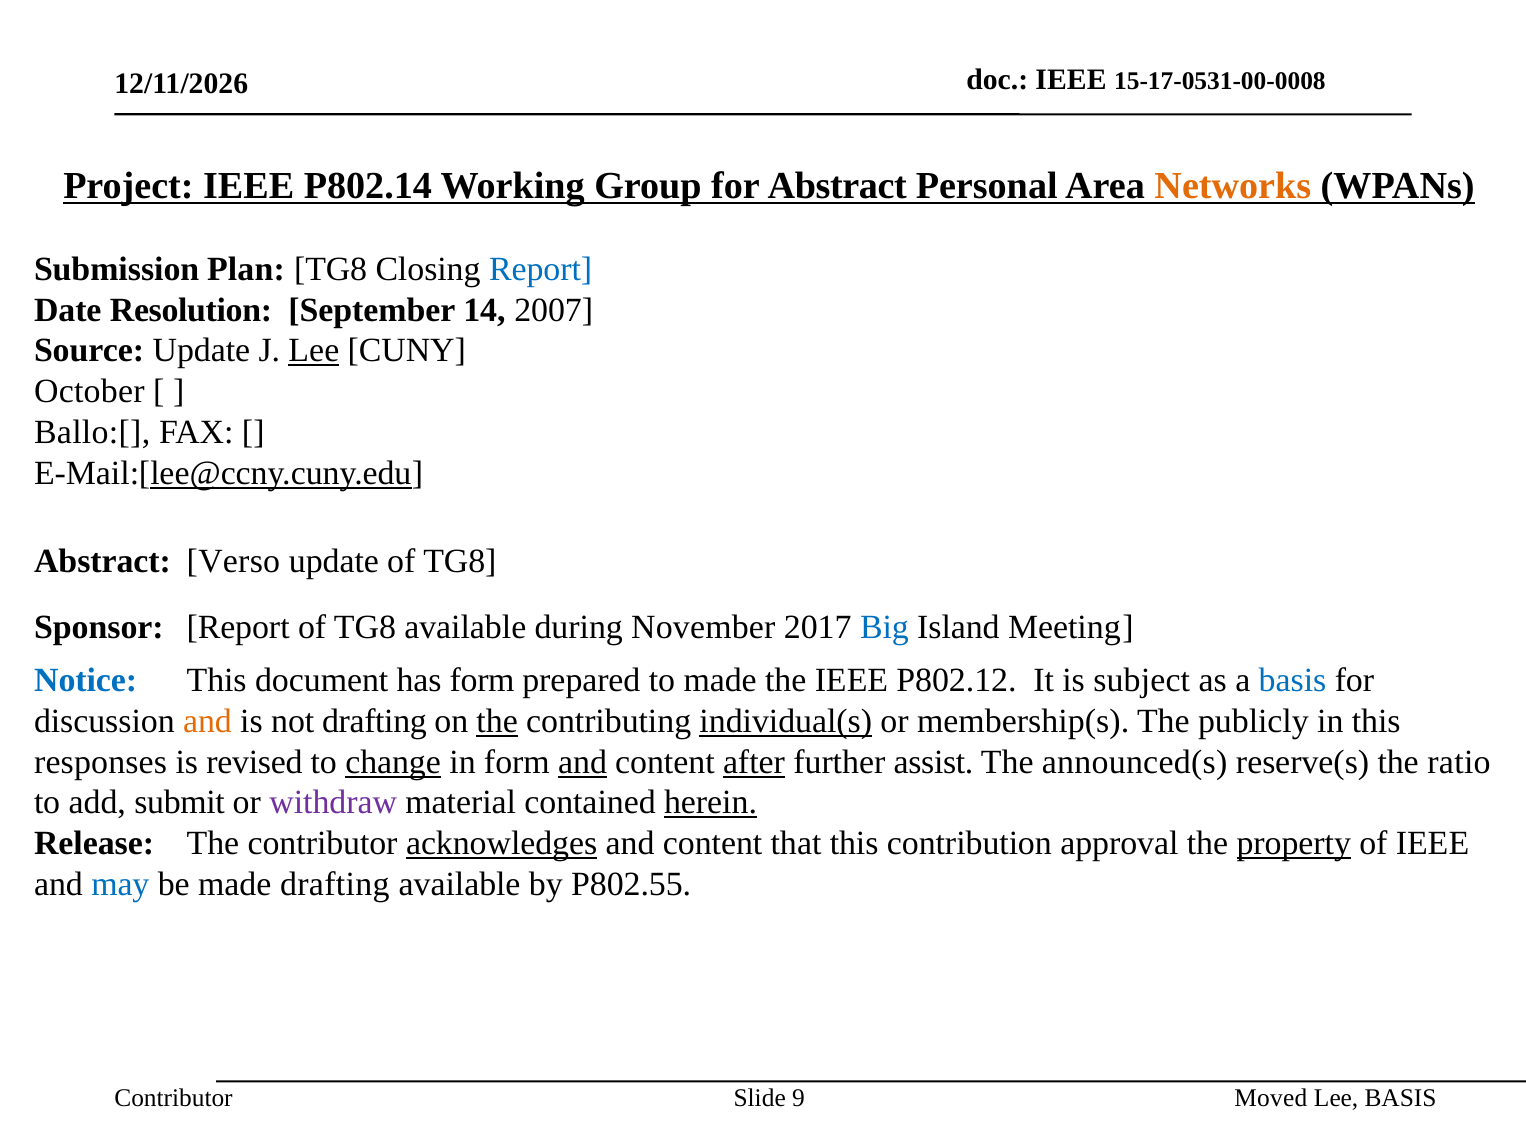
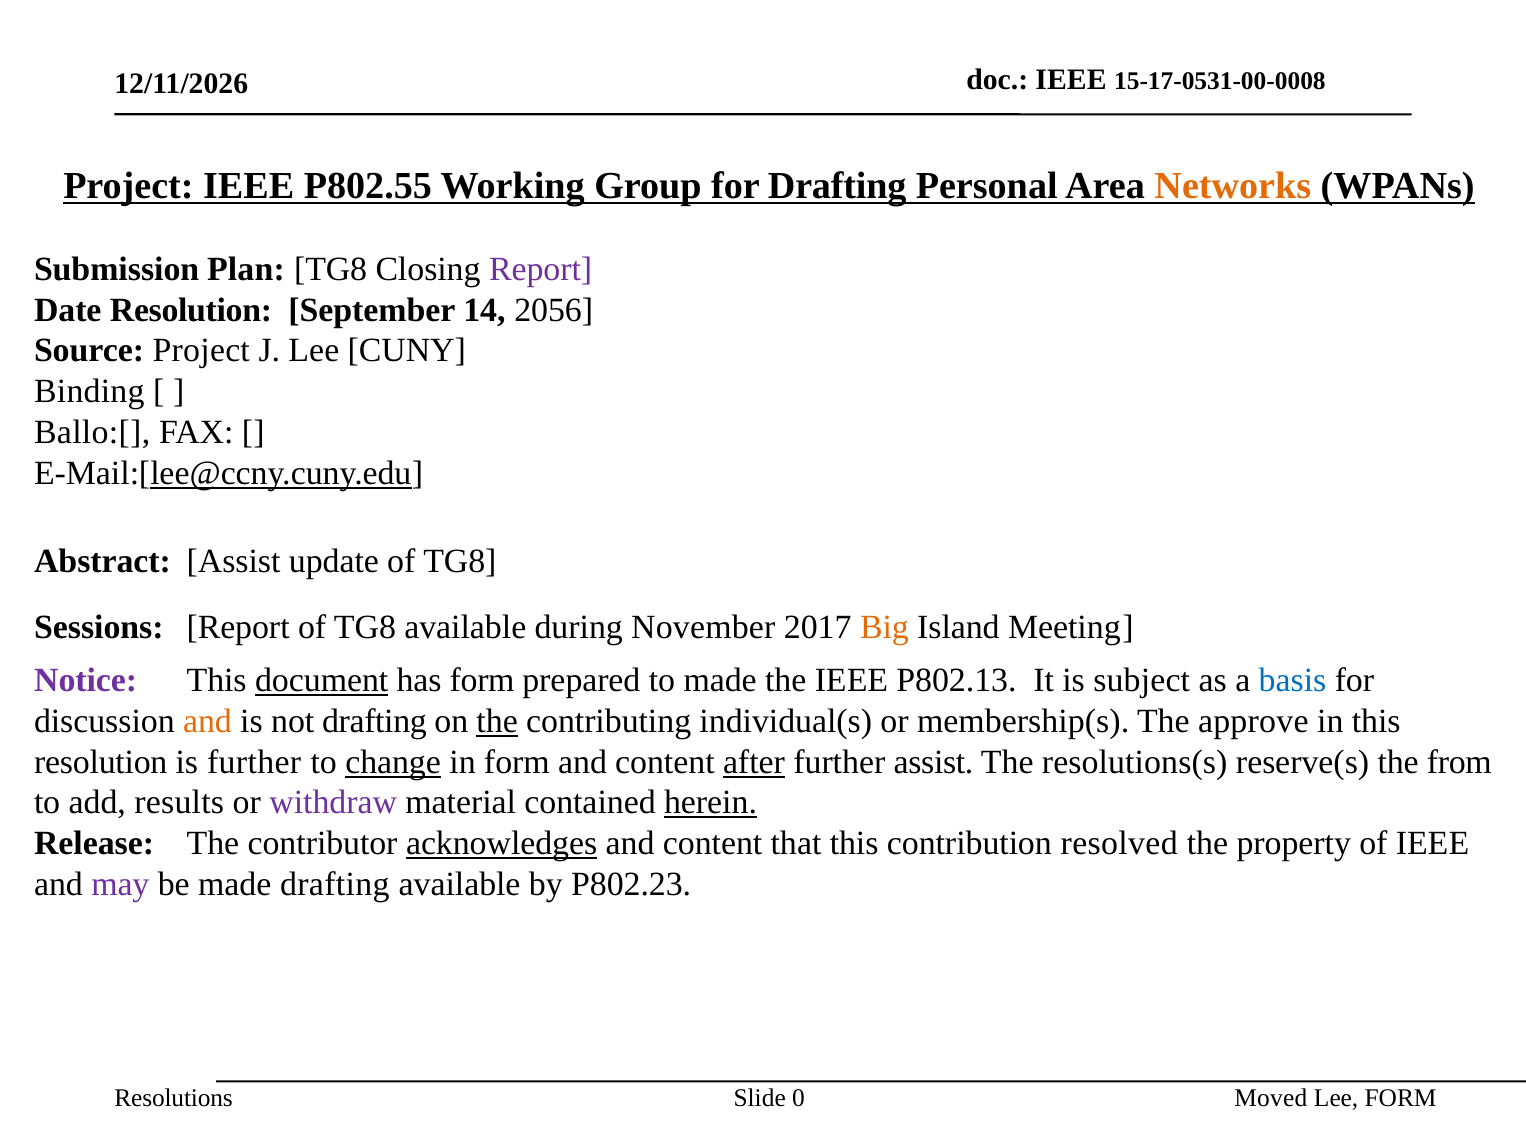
P802.14: P802.14 -> P802.55 (368, 186)
for Abstract: Abstract -> Drafting (837, 186)
Report colour: blue -> purple (541, 269)
2007: 2007 -> 2056 (554, 310)
Source Update: Update -> Project (201, 351)
Lee underline: present -> none (314, 351)
October: October -> Binding (89, 391)
Abstract Verso: Verso -> Assist (234, 561)
Sponsor: Sponsor -> Sessions (99, 627)
Big colour: blue -> orange (884, 627)
Notice colour: blue -> purple (86, 680)
document underline: none -> present (322, 680)
P802.12: P802.12 -> P802.13 (956, 680)
individual(s underline: present -> none (786, 721)
publicly: publicly -> approve (1253, 721)
responses: responses -> resolution (101, 762)
is revised: revised -> further (254, 762)
and underline: present -> none (583, 762)
announced(s: announced(s -> resolutions(s (1135, 762)
ratio: ratio -> from (1459, 762)
submit: submit -> results (179, 802)
approval: approval -> resolved (1119, 843)
property underline: present -> none (1294, 843)
may colour: blue -> purple (120, 884)
P802.55: P802.55 -> P802.23 (631, 884)
Contributor: Contributor -> Resolutions (174, 1098)
9: 9 -> 0 (799, 1098)
Lee BASIS: BASIS -> FORM (1401, 1098)
